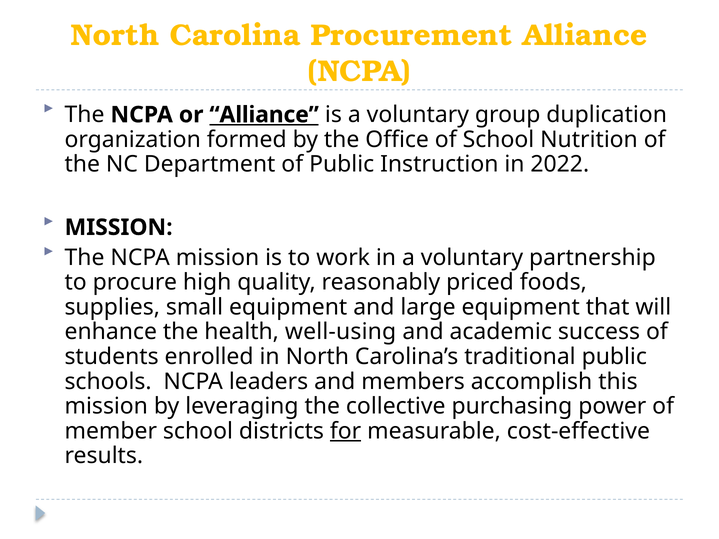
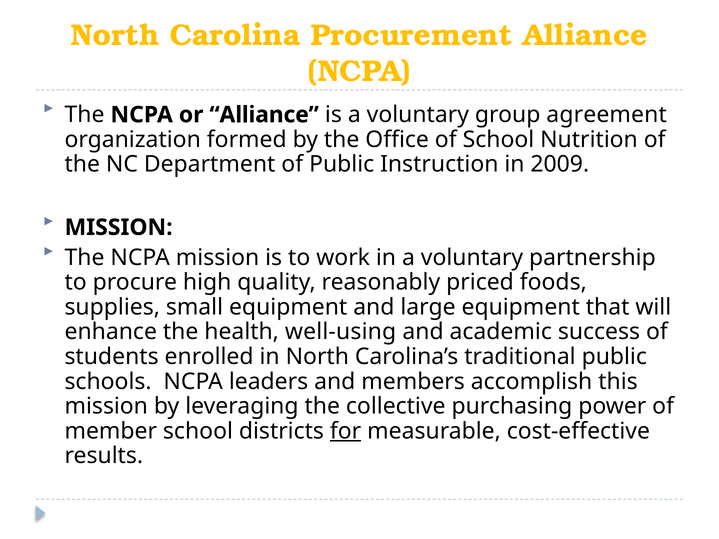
Alliance underline: present -> none (264, 115)
duplication: duplication -> agreement (607, 115)
2022: 2022 -> 2009 (560, 164)
